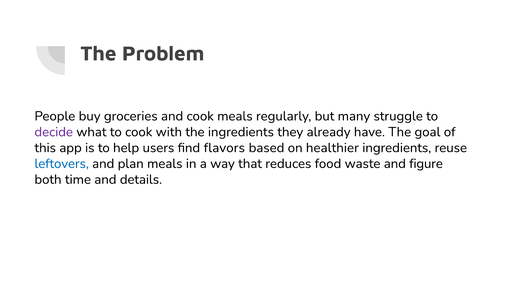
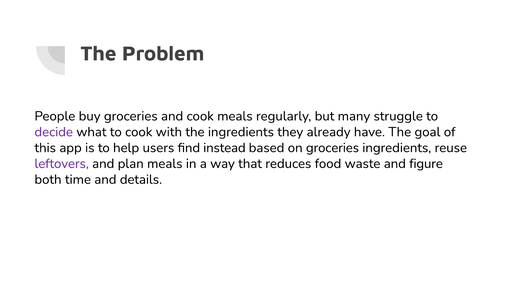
flavors: flavors -> instead (224, 147)
on healthier: healthier -> groceries (332, 147)
leftovers colour: blue -> purple (62, 163)
